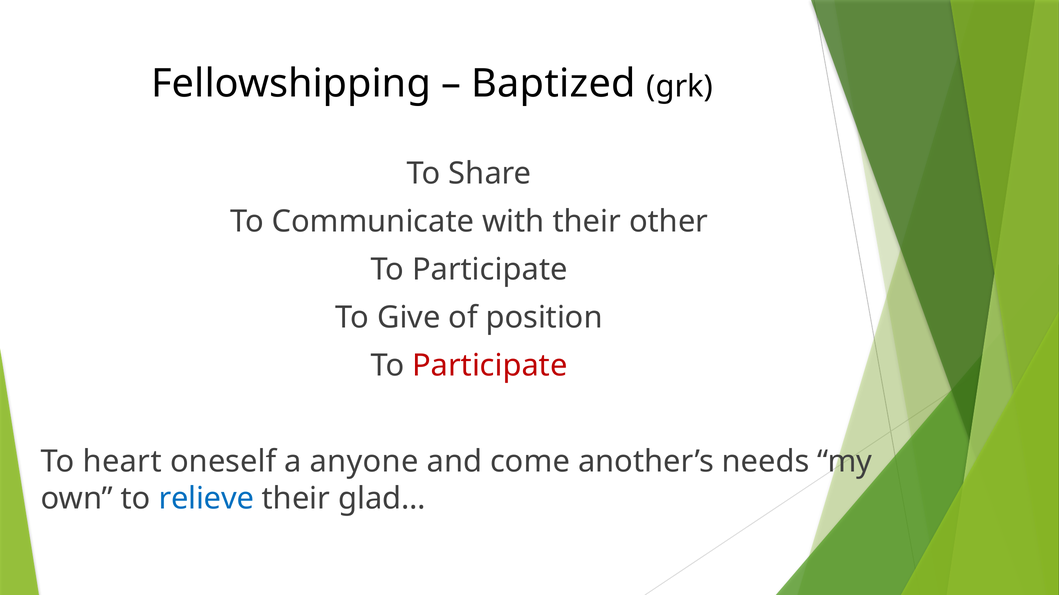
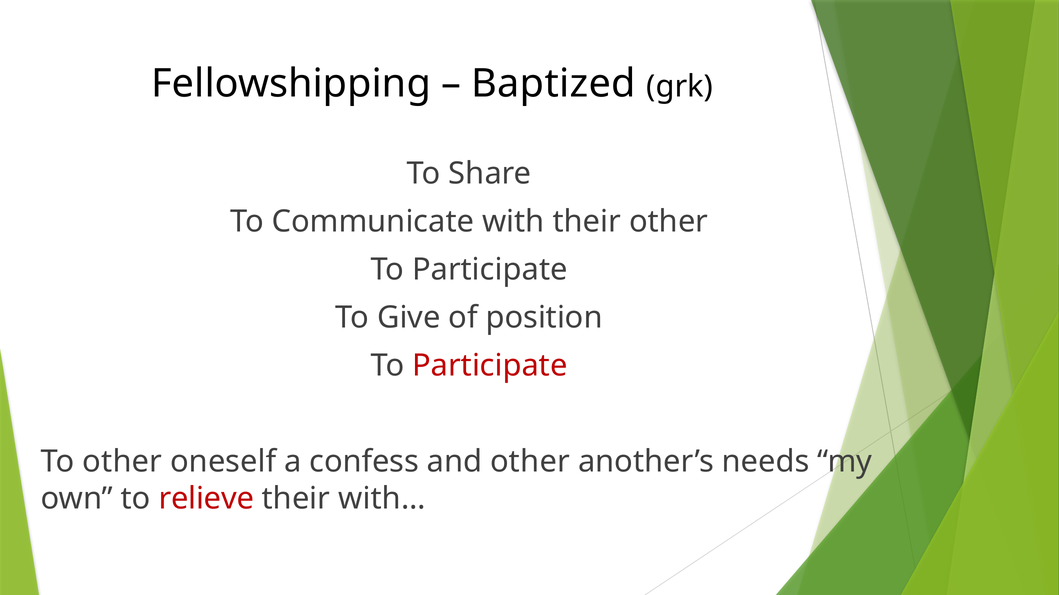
To heart: heart -> other (122, 462)
anyone: anyone -> confess (364, 462)
and come: come -> other (530, 462)
relieve colour: blue -> red (206, 499)
glad…: glad… -> with… (382, 499)
